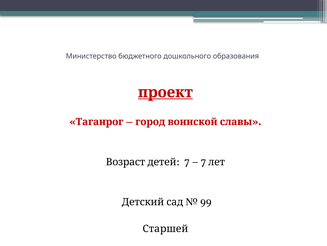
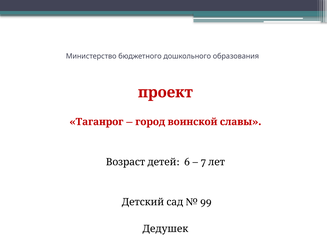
проект underline: present -> none (165, 92)
7: 7 -> 6 (187, 161)
Старшей: Старшей -> Дедушек (165, 228)
